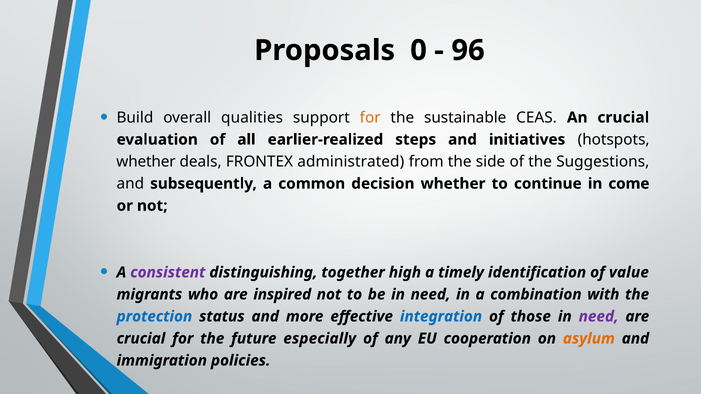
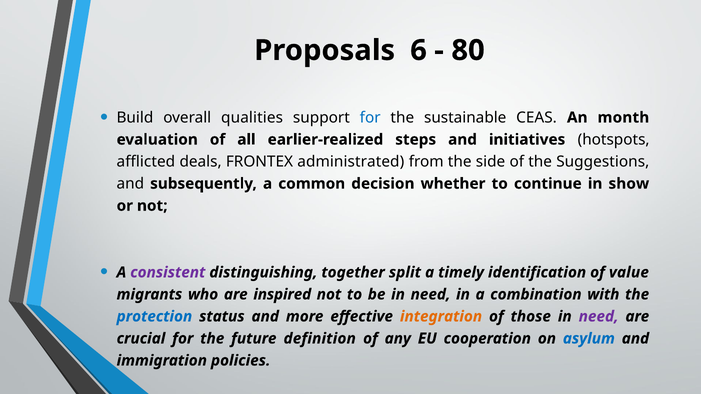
0: 0 -> 6 (419, 50)
96: 96 -> 80 (468, 50)
for colour: orange -> blue (370, 118)
An crucial: crucial -> month (623, 118)
whether: whether -> afflicted (146, 162)
come: come -> show (629, 184)
high: high -> split (405, 273)
integration colour: blue -> orange (441, 317)
especially: especially -> definition (320, 339)
asylum colour: orange -> blue (589, 339)
